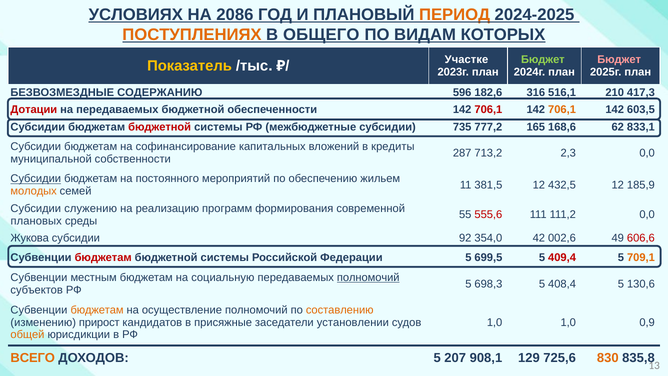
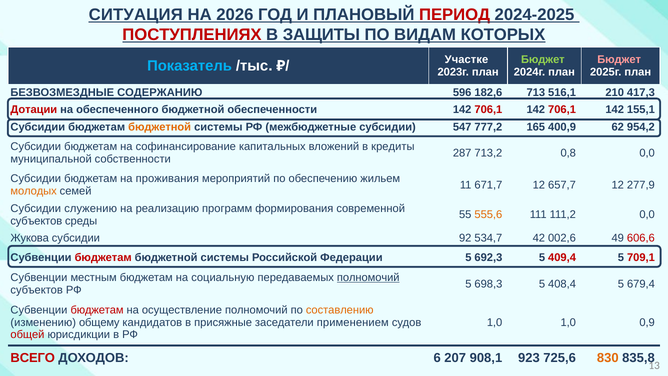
УСЛОВИЯХ: УСЛОВИЯХ -> СИТУАЦИЯ (136, 15)
2086: 2086 -> 2026 (235, 15)
ПЕРИОД colour: orange -> red (455, 15)
ПОСТУПЛЕНИЯХ colour: orange -> red (192, 35)
ОБЩЕГО: ОБЩЕГО -> ЗАЩИТЫ (321, 35)
Показатель colour: yellow -> light blue (190, 66)
316: 316 -> 713 (536, 92)
на передаваемых: передаваемых -> обеспеченного (117, 109)
706,1 colour: orange -> red (562, 109)
603,5: 603,5 -> 155,1 (641, 109)
бюджетной colour: red -> orange (160, 127)
735: 735 -> 547 (462, 127)
168,6: 168,6 -> 400,9 (562, 127)
833,1: 833,1 -> 954,2 (641, 127)
2,3: 2,3 -> 0,8 (568, 153)
Субсидии underline: present -> none (36, 179)
постоянного: постоянного -> проживания (167, 179)
381,5: 381,5 -> 671,7 (488, 185)
432,5: 432,5 -> 657,7 (562, 185)
185,9: 185,9 -> 277,9 (641, 185)
555,6 colour: red -> orange (488, 215)
плановых: плановых -> субъектов (36, 221)
354,0: 354,0 -> 534,7 (488, 238)
699,5: 699,5 -> 692,3 (488, 257)
709,1 colour: orange -> red (641, 257)
130,6: 130,6 -> 679,4 (641, 284)
бюджетам colour: orange -> red (97, 310)
прирост: прирост -> общему (99, 322)
установлении: установлении -> применением (353, 322)
общей colour: orange -> red (27, 335)
ВСЕГО colour: orange -> red (33, 358)
ДОХОДОВ 5: 5 -> 6 (437, 358)
129: 129 -> 923 (529, 358)
